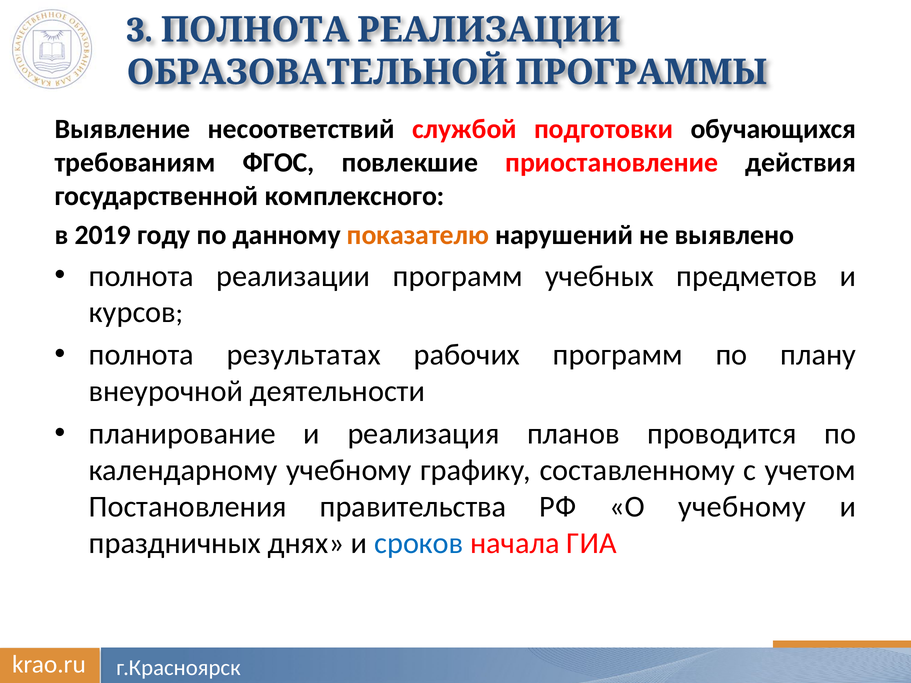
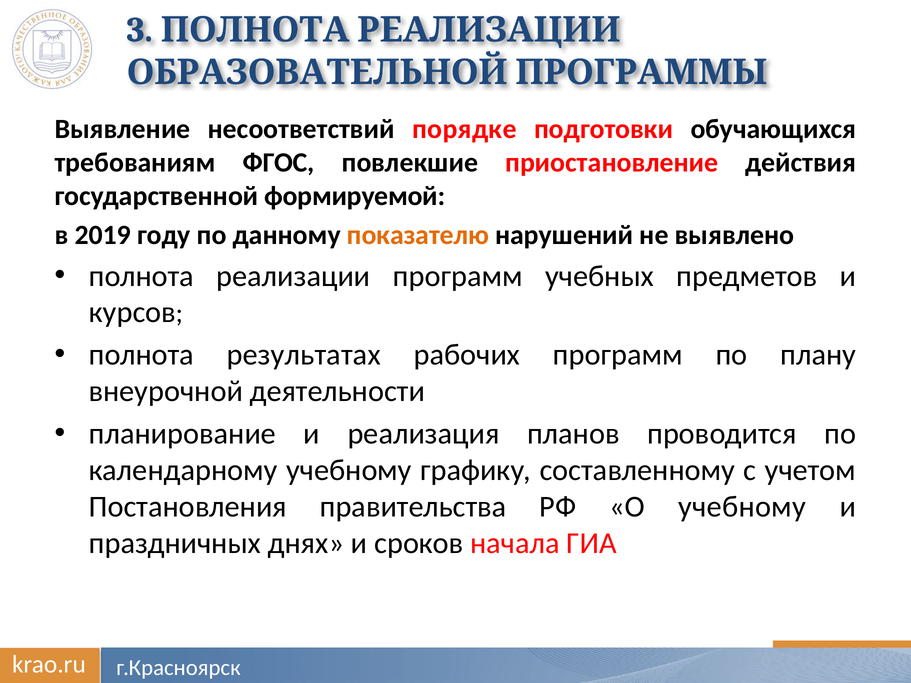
службой: службой -> порядке (464, 129)
комплексного: комплексного -> формируемой (355, 196)
сроков colour: blue -> black (419, 543)
